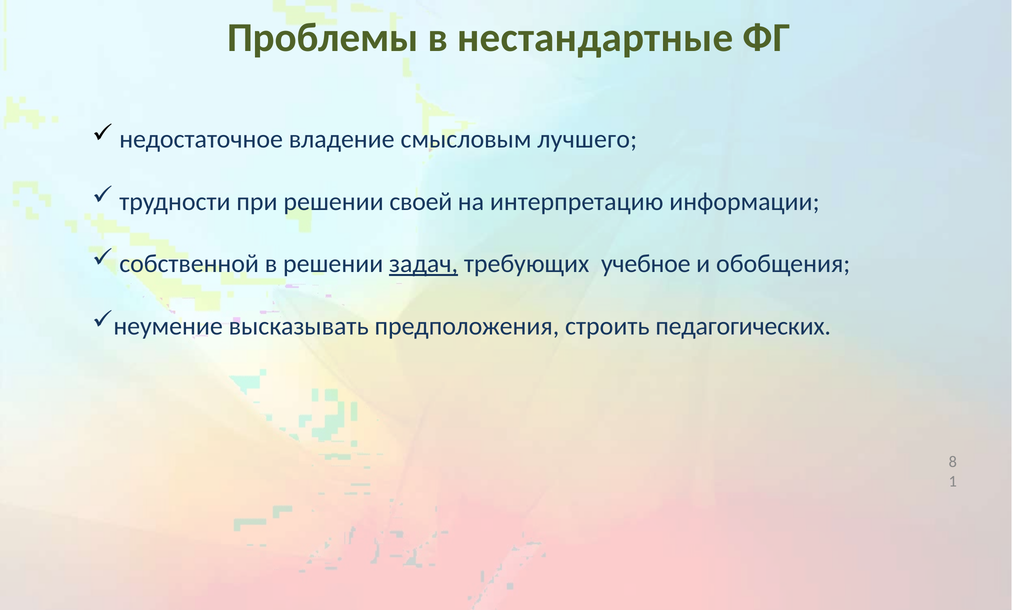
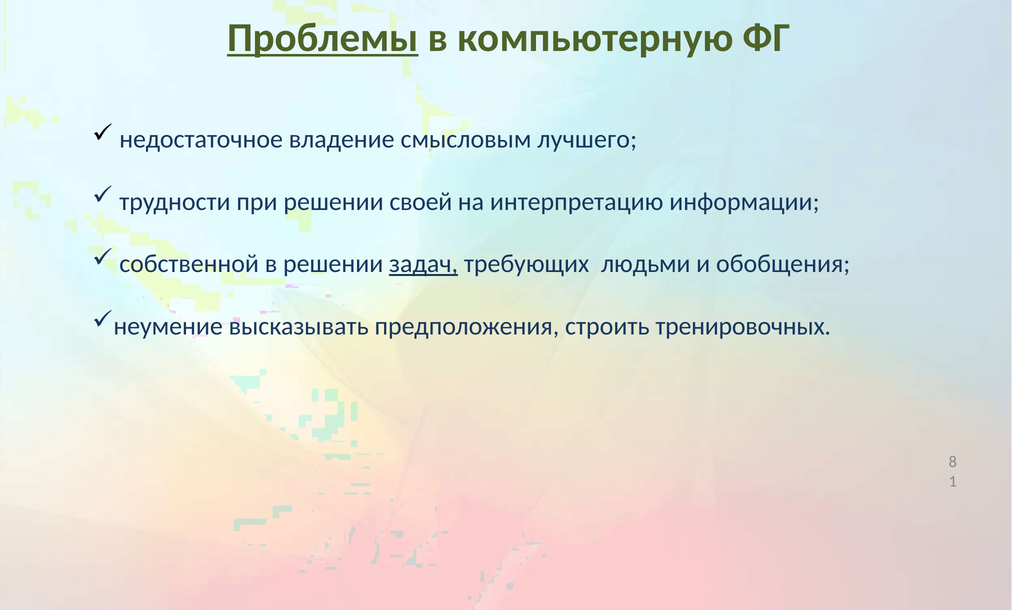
Проблемы underline: none -> present (323, 37)
нестандартные: нестандартные -> компьютерную (595, 37)
учебное: учебное -> людьми (646, 264)
педагогических: педагогических -> тренировочных (743, 326)
